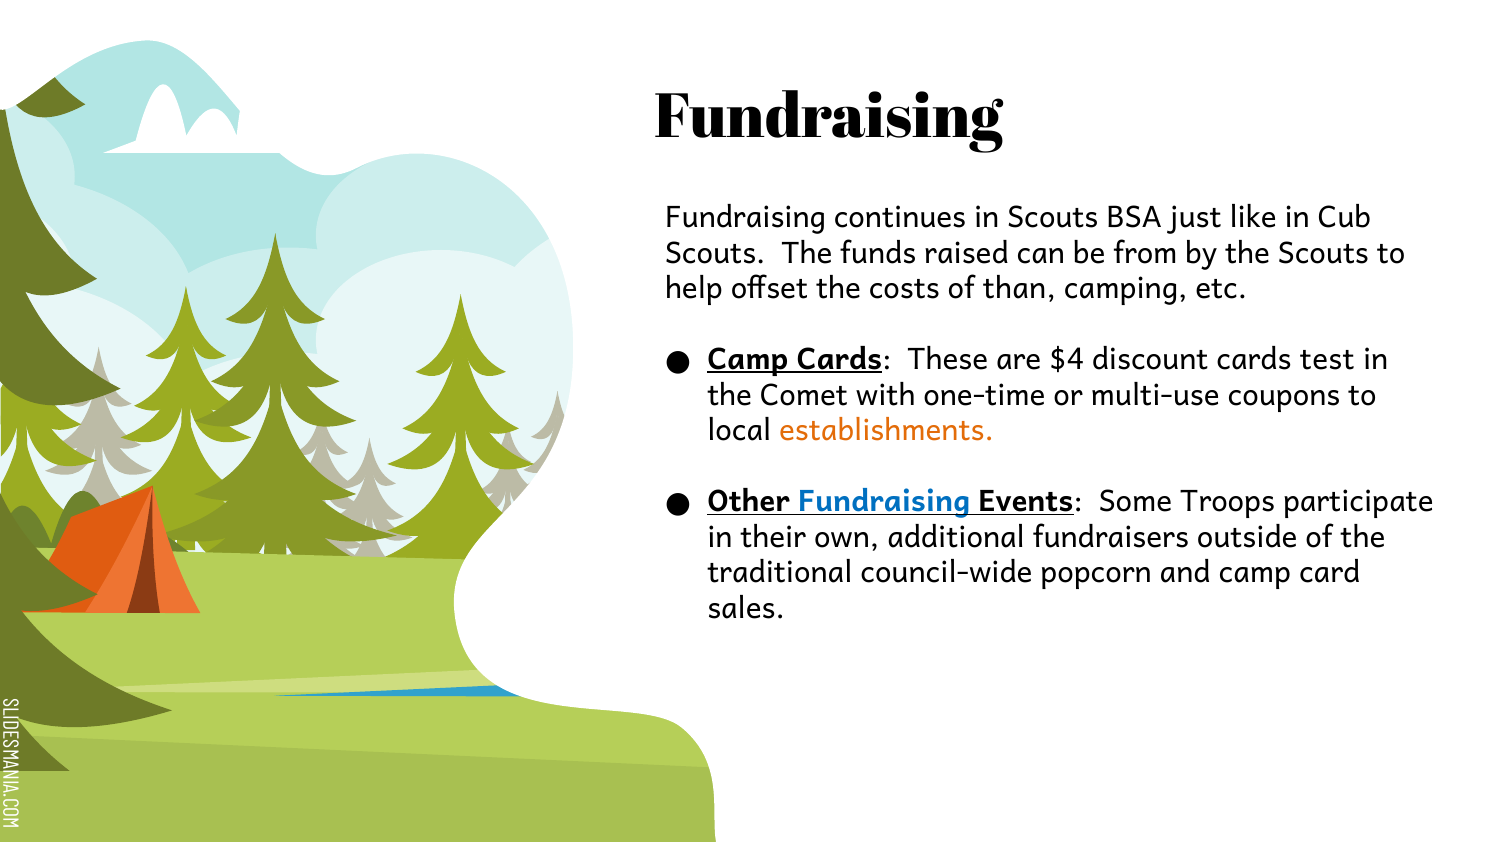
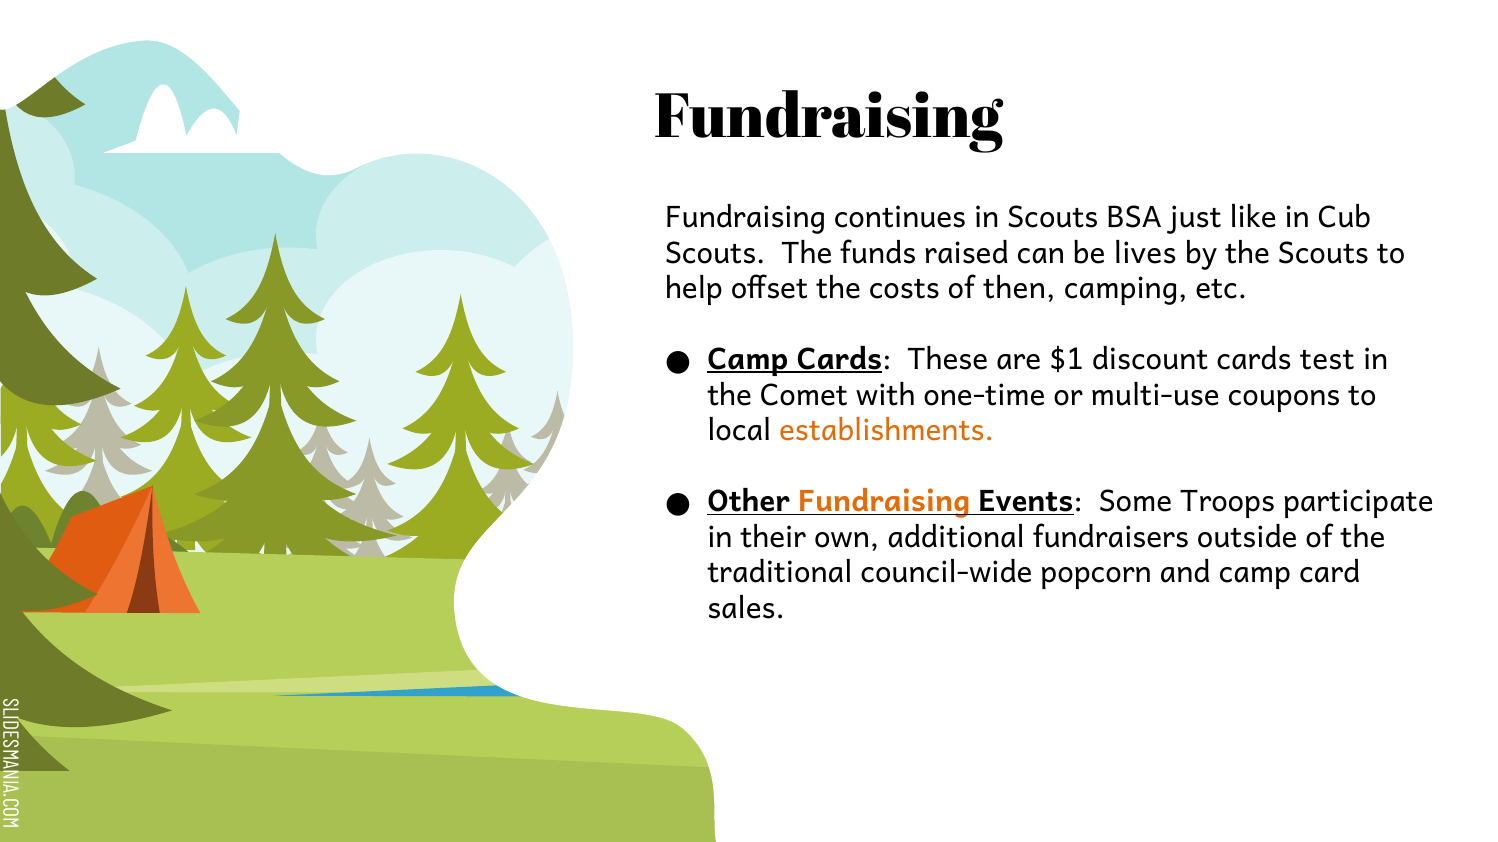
from: from -> lives (1145, 253)
than: than -> then (1019, 289)
$4: $4 -> $1 (1067, 360)
Fundraising colour: blue -> orange (884, 502)
